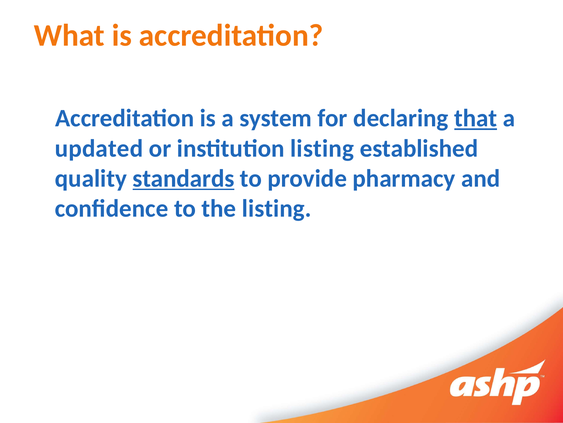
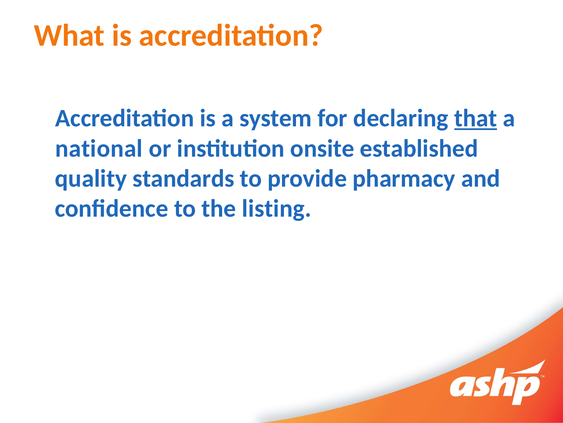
updated: updated -> national (99, 148)
institution listing: listing -> onsite (322, 148)
standards underline: present -> none (183, 178)
